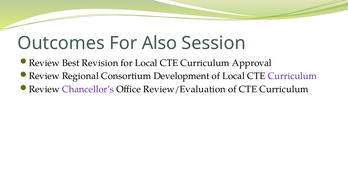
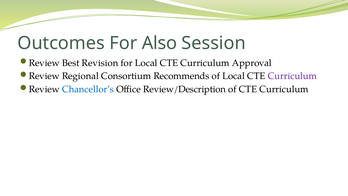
Development: Development -> Recommends (181, 76)
Chancellor’s colour: purple -> blue (88, 89)
Review/Evaluation: Review/Evaluation -> Review/Description (185, 89)
